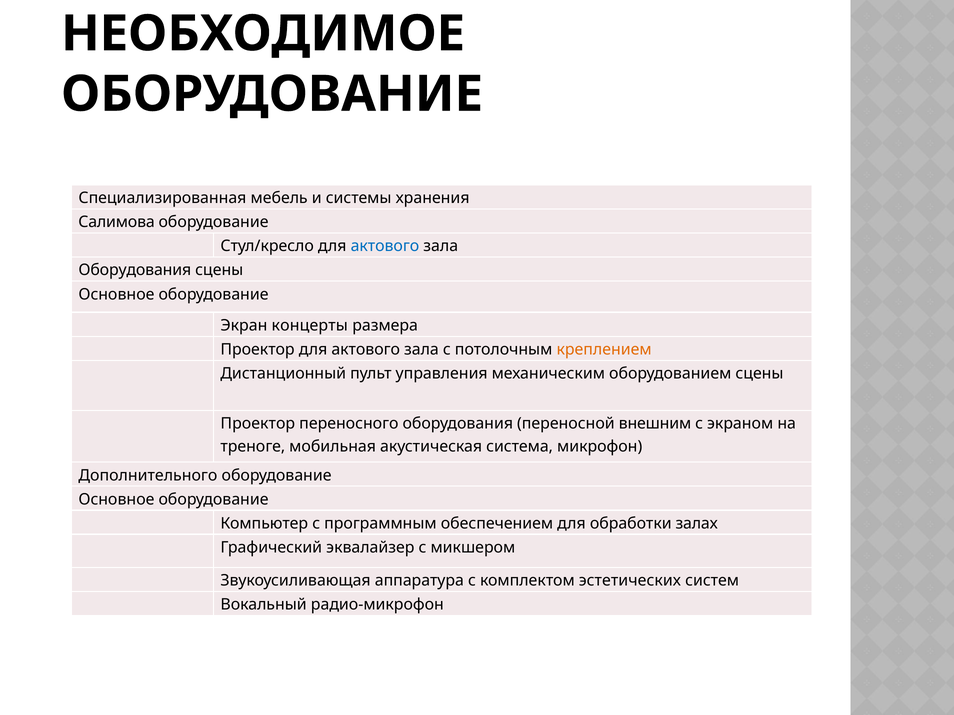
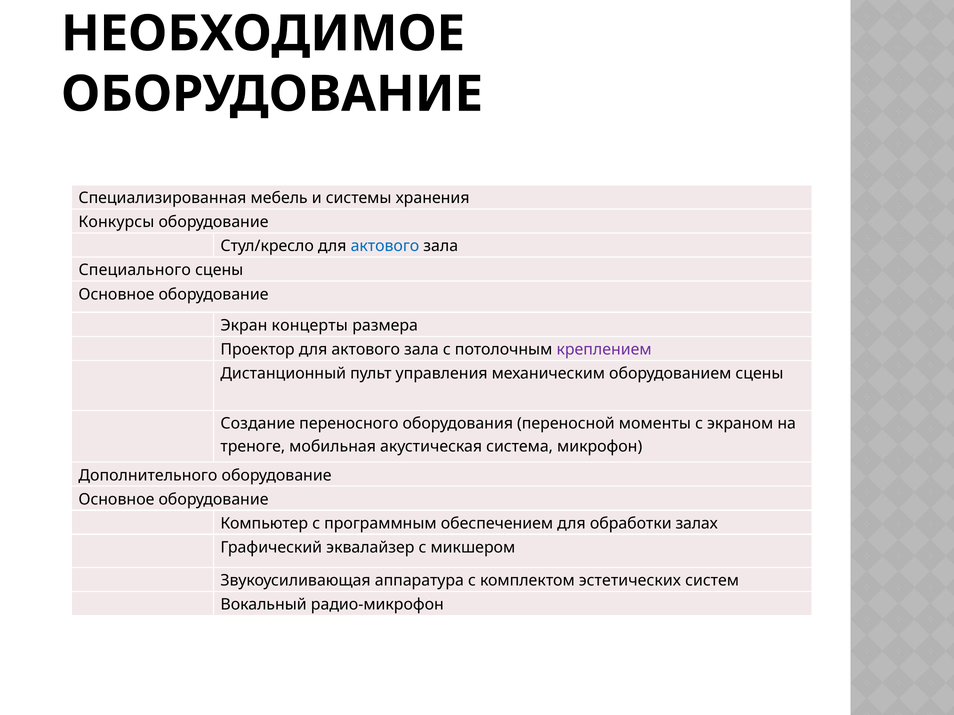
Салимова: Салимова -> Конкурсы (116, 222)
Оборудования: Оборудования -> Специального (135, 270)
креплением colour: orange -> purple (604, 350)
Проектор: Проектор -> Создание (258, 424)
внешним: внешним -> моменты (655, 424)
